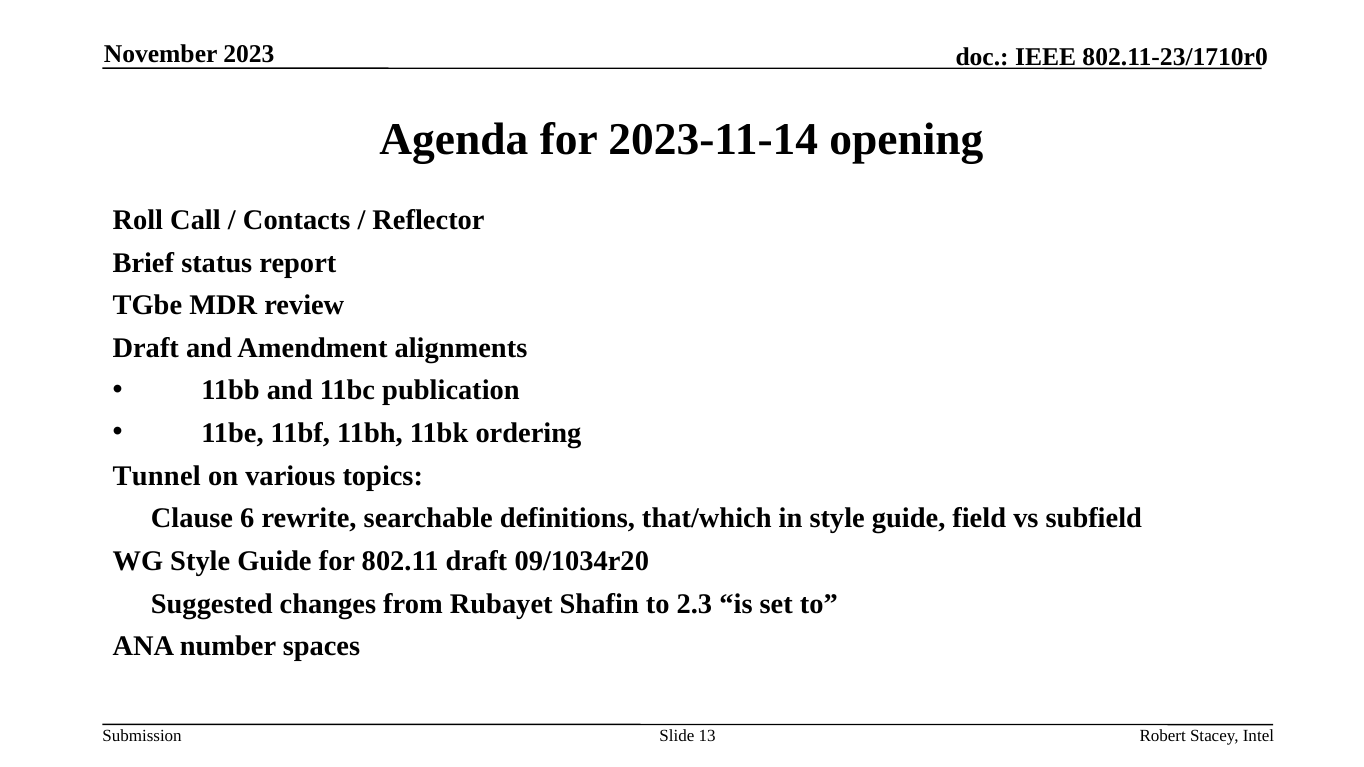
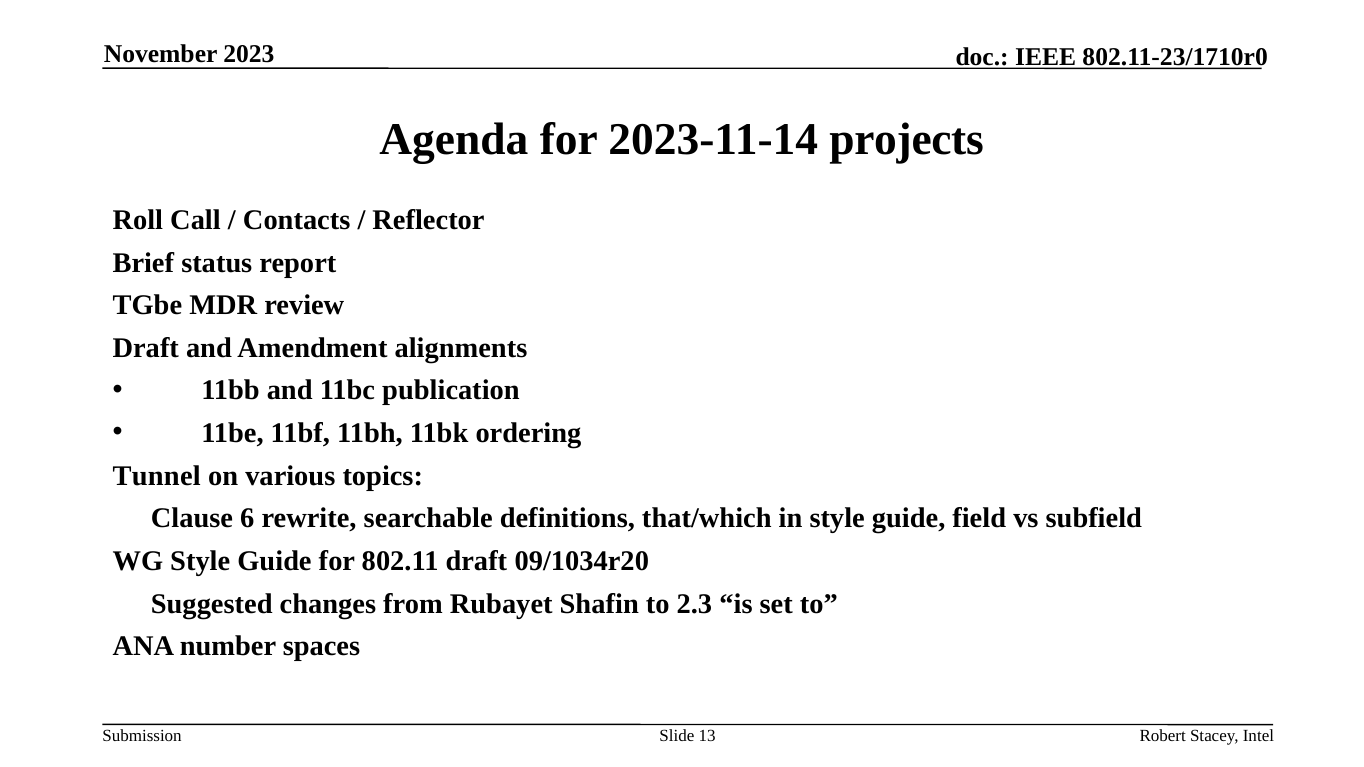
opening: opening -> projects (907, 139)
